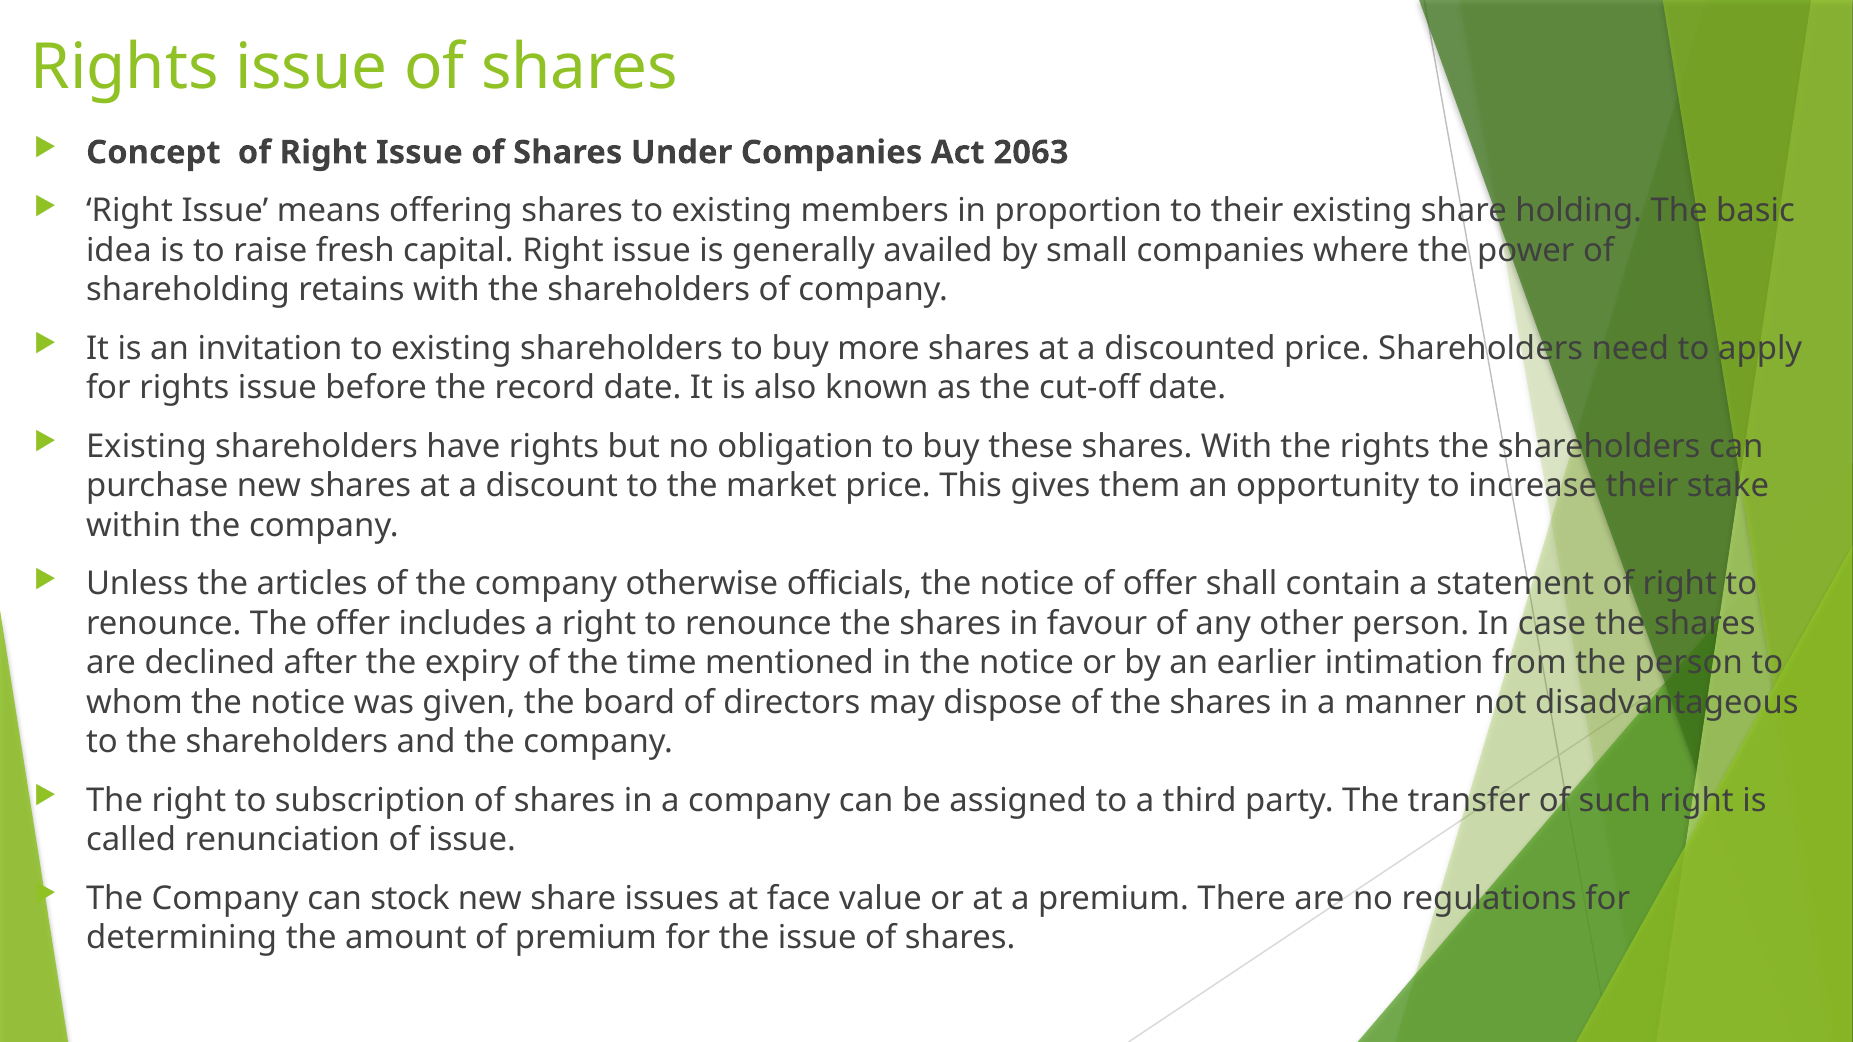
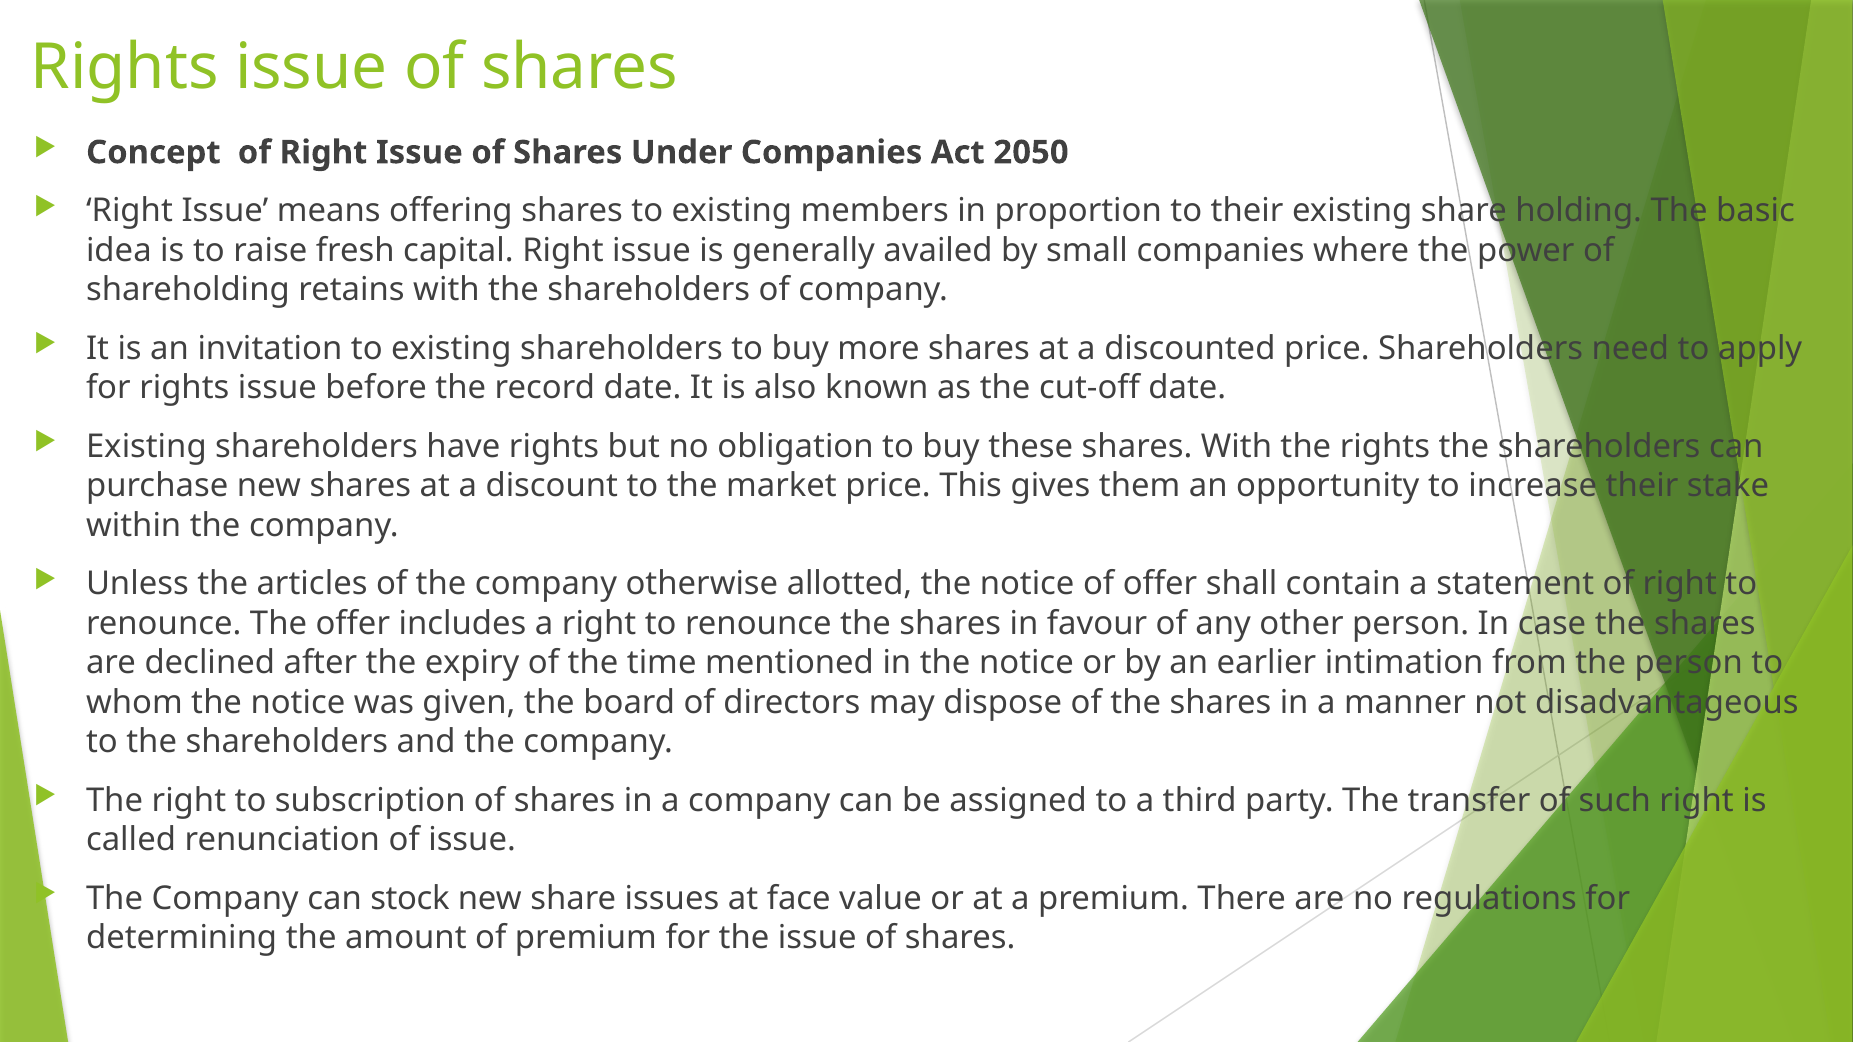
2063: 2063 -> 2050 (1031, 152)
officials: officials -> allotted (849, 584)
